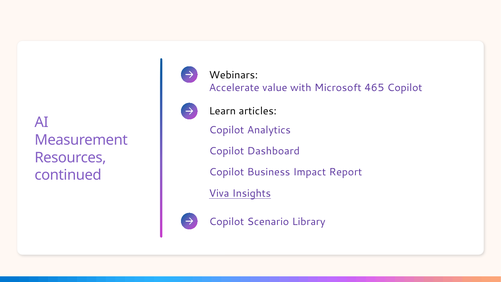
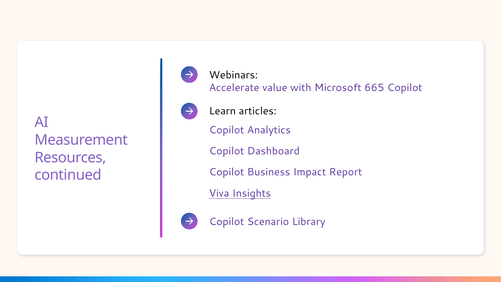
465: 465 -> 665 (374, 88)
